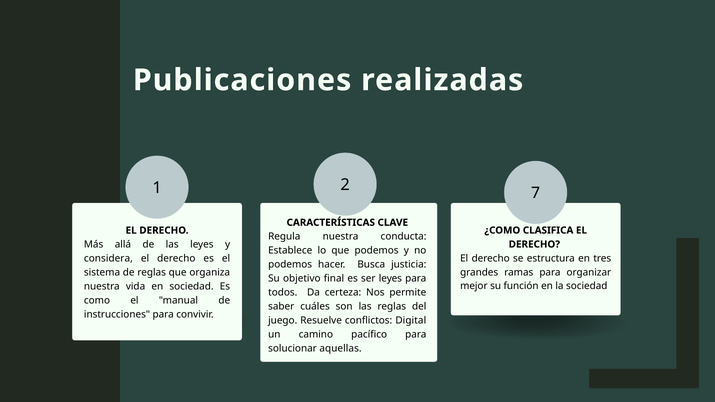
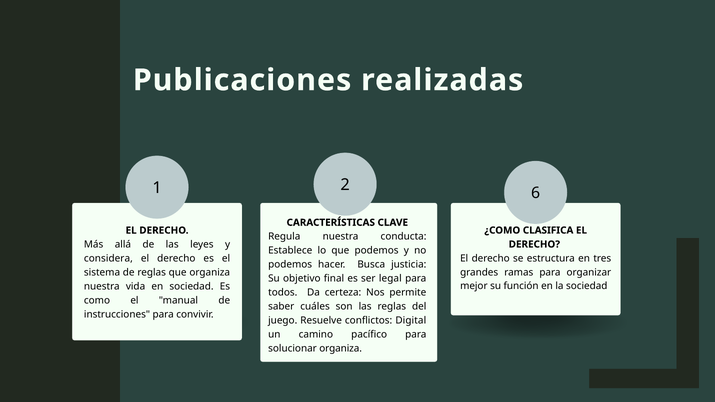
7: 7 -> 6 (536, 193)
ser leyes: leyes -> legal (390, 279)
solucionar aquellas: aquellas -> organiza (341, 349)
